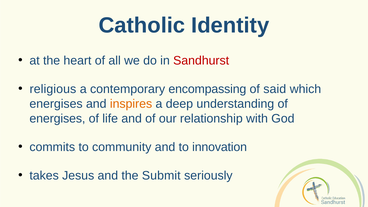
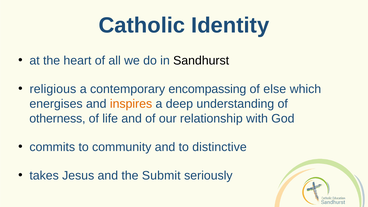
Sandhurst colour: red -> black (201, 61)
said: said -> else (275, 89)
energises: energises -> otherness (57, 118)
innovation: innovation -> distinctive (219, 147)
